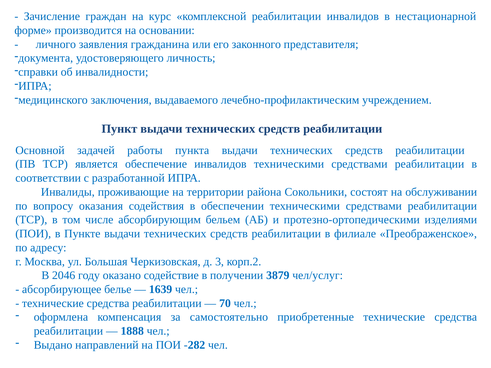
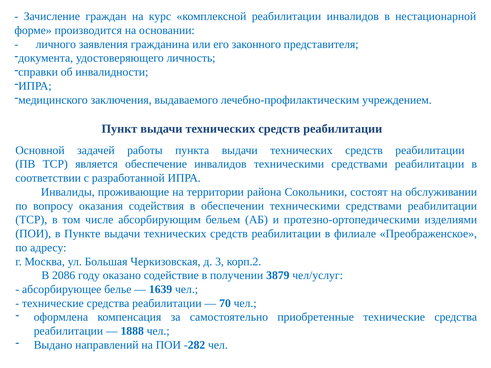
2046: 2046 -> 2086 (64, 276)
